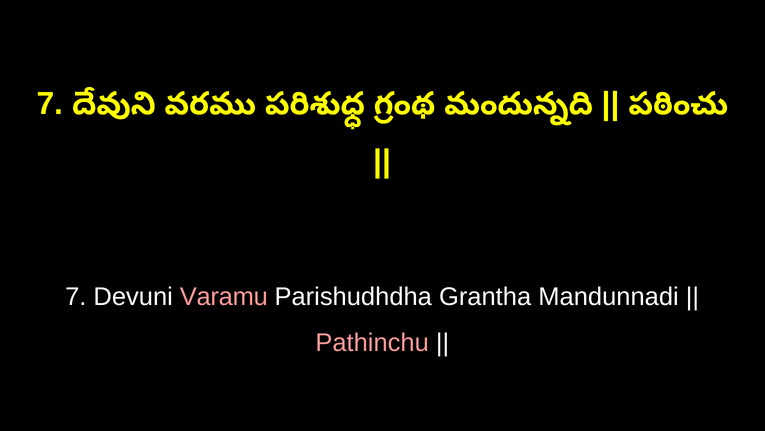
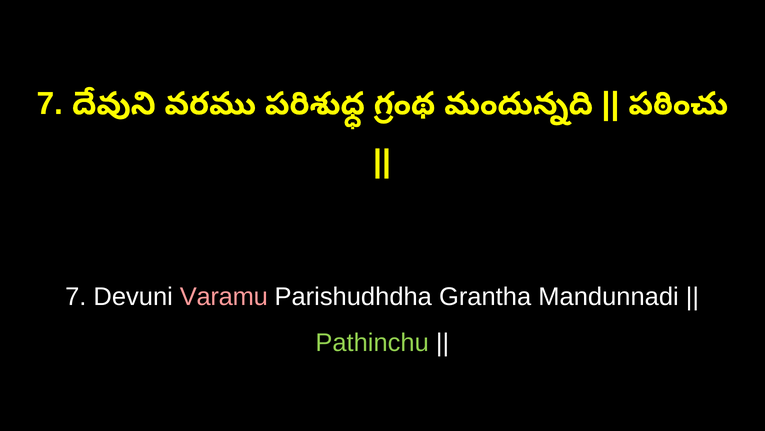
Pathinchu colour: pink -> light green (372, 342)
